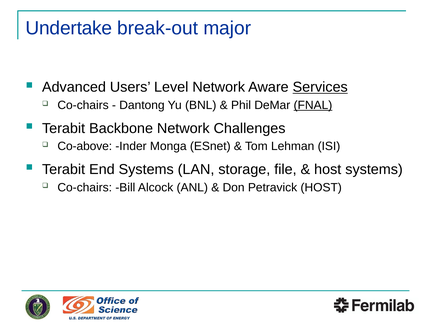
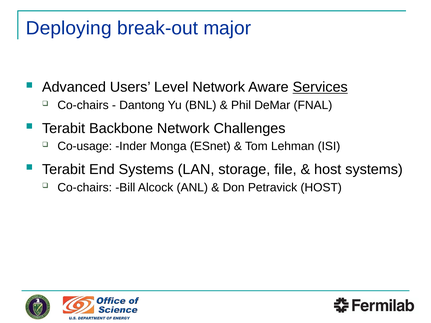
Undertake: Undertake -> Deploying (69, 28)
FNAL underline: present -> none (313, 105)
Co-above: Co-above -> Co-usage (85, 146)
